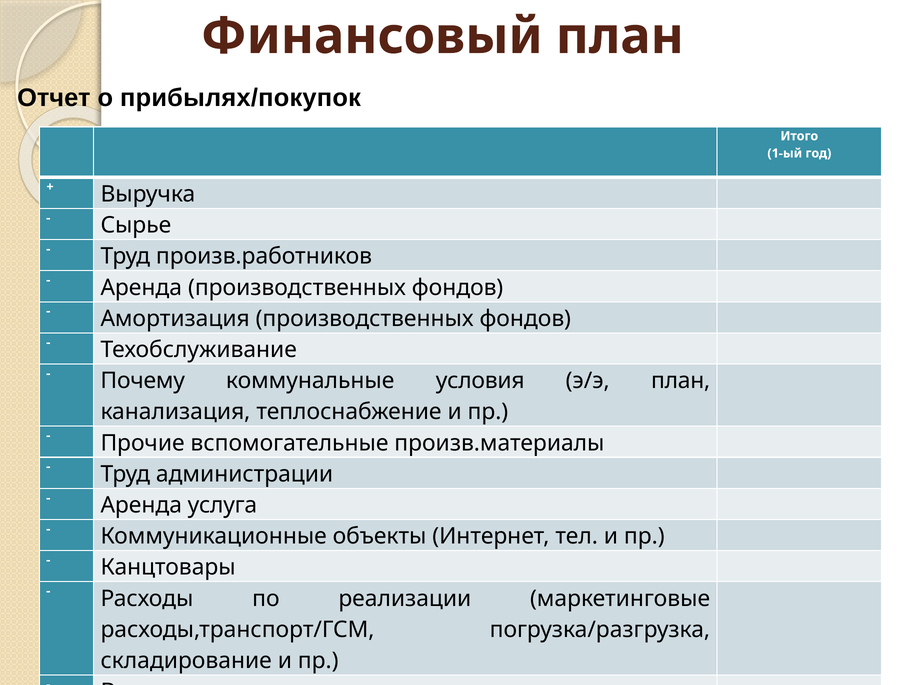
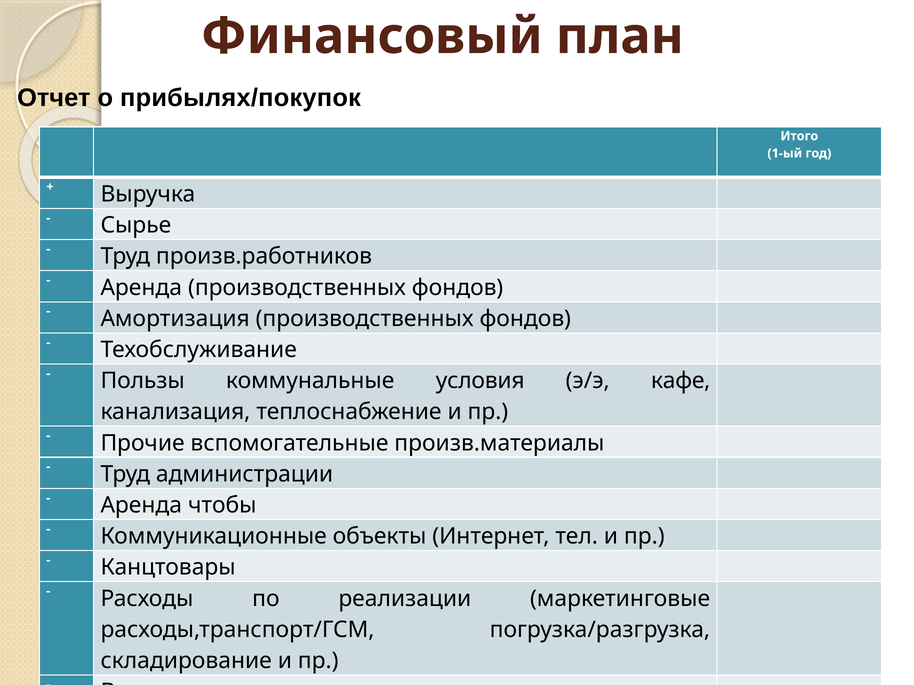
Почему: Почему -> Пользы (143, 381)
э/э план: план -> кафе (681, 381)
услуга: услуга -> чтобы (222, 506)
